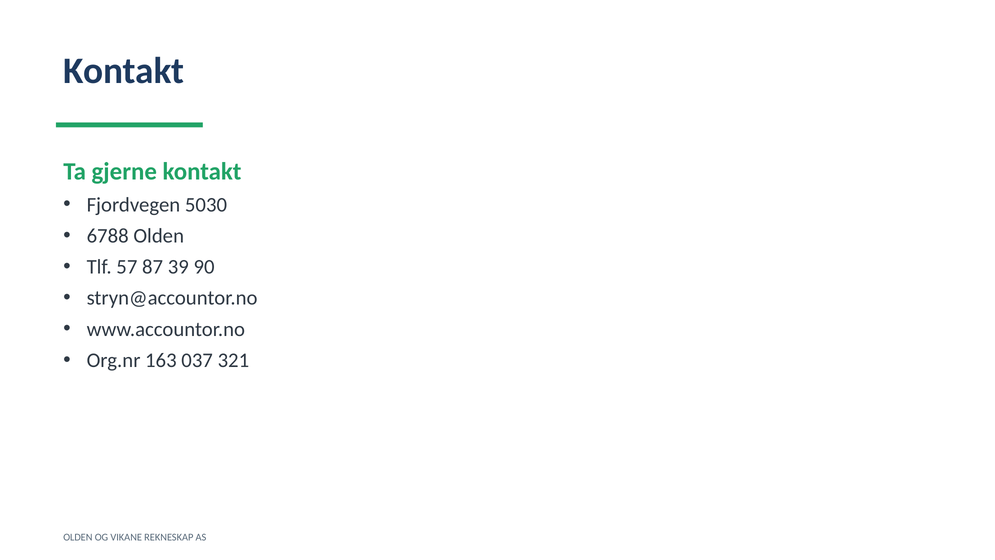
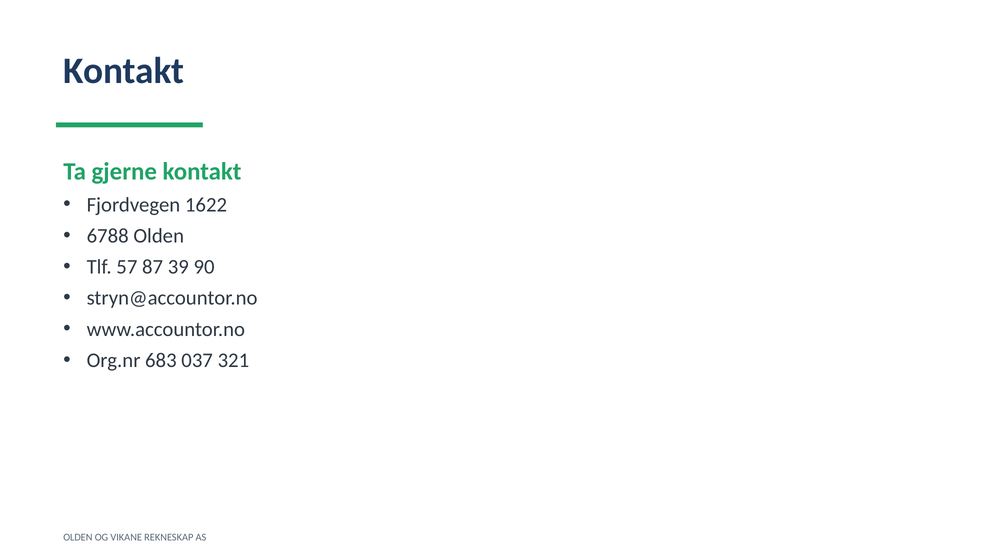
5030: 5030 -> 1622 (206, 205)
163: 163 -> 683 (161, 360)
